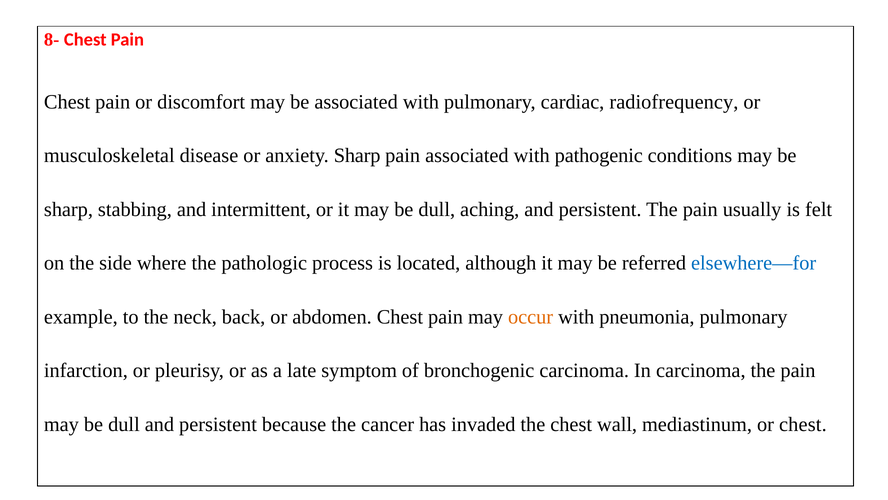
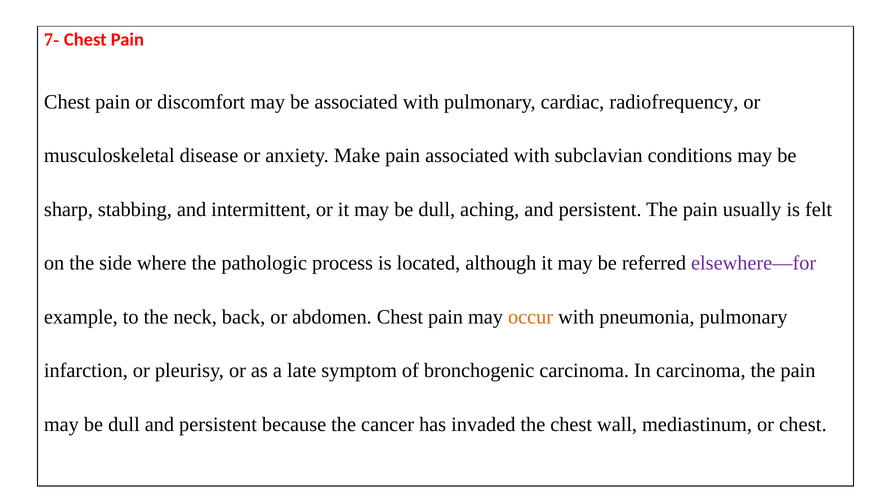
8-: 8- -> 7- (52, 39)
anxiety Sharp: Sharp -> Make (357, 155)
pathogenic: pathogenic -> subclavian (599, 155)
elsewhere—for colour: blue -> purple (754, 263)
